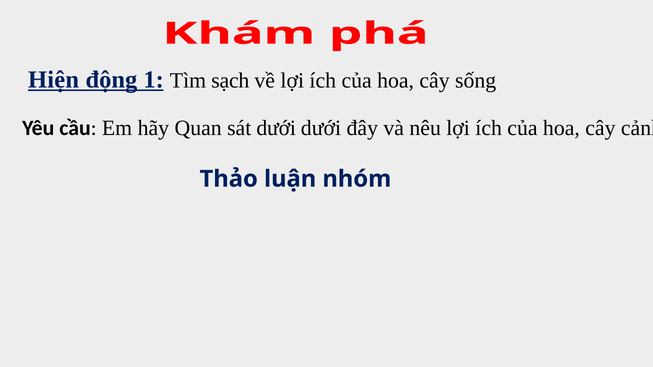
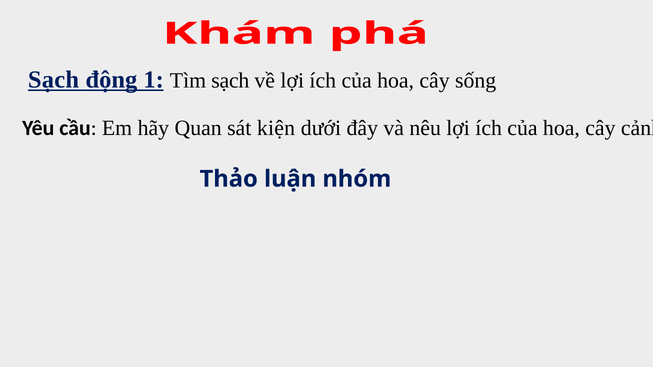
Hiện: Hiện -> Sạch (54, 80)
sát dưới: dưới -> kiện (276, 128)
